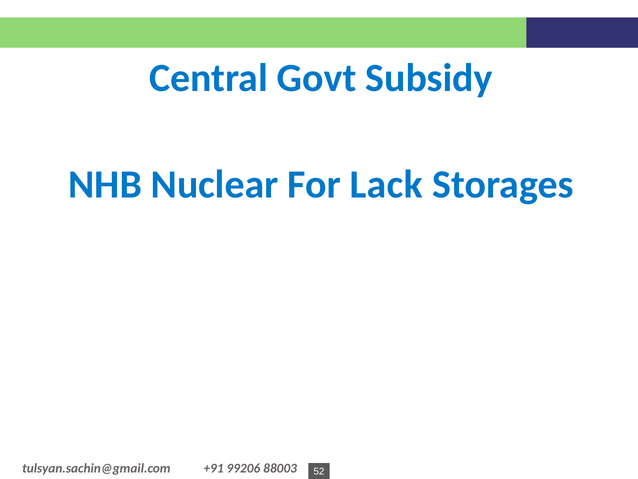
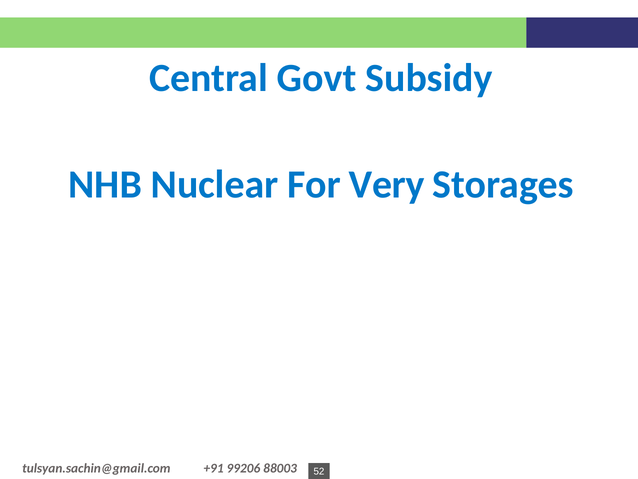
Lack: Lack -> Very (387, 184)
